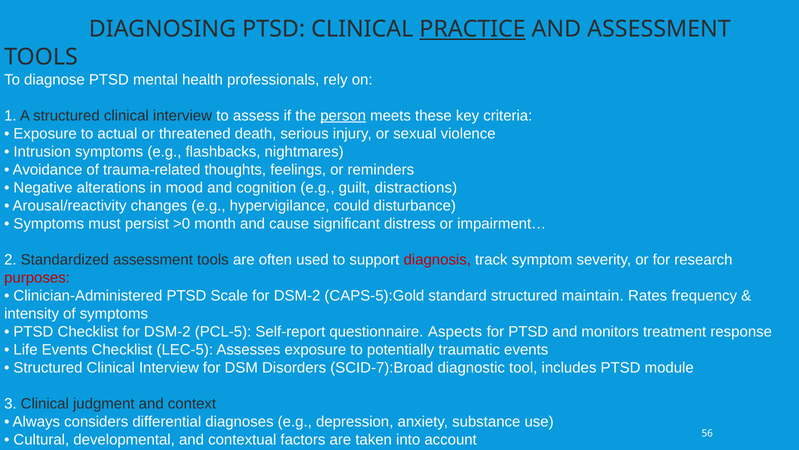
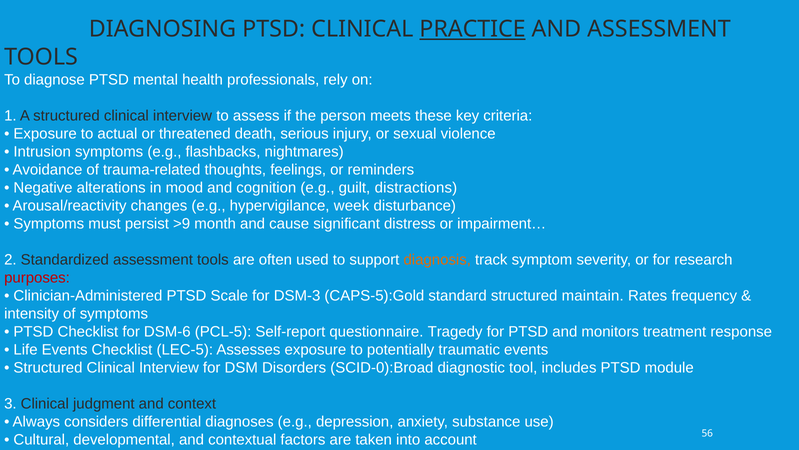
person underline: present -> none (343, 116)
could: could -> week (352, 205)
>0: >0 -> >9 (182, 223)
diagnosis colour: red -> orange (437, 259)
Scale for DSM-2: DSM-2 -> DSM-3 (297, 295)
Checklist for DSM-2: DSM-2 -> DSM-6 (167, 331)
Aspects: Aspects -> Tragedy (455, 331)
SCID-7):Broad: SCID-7):Broad -> SCID-0):Broad (382, 367)
